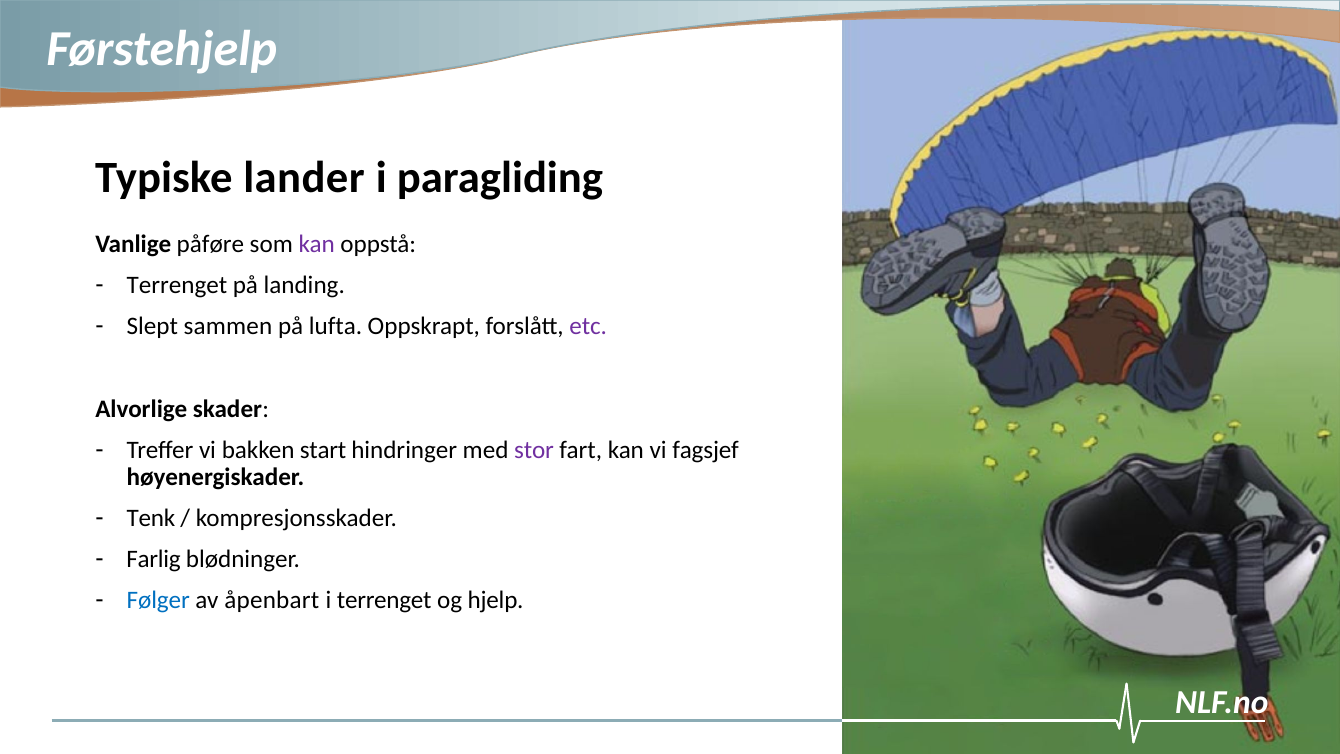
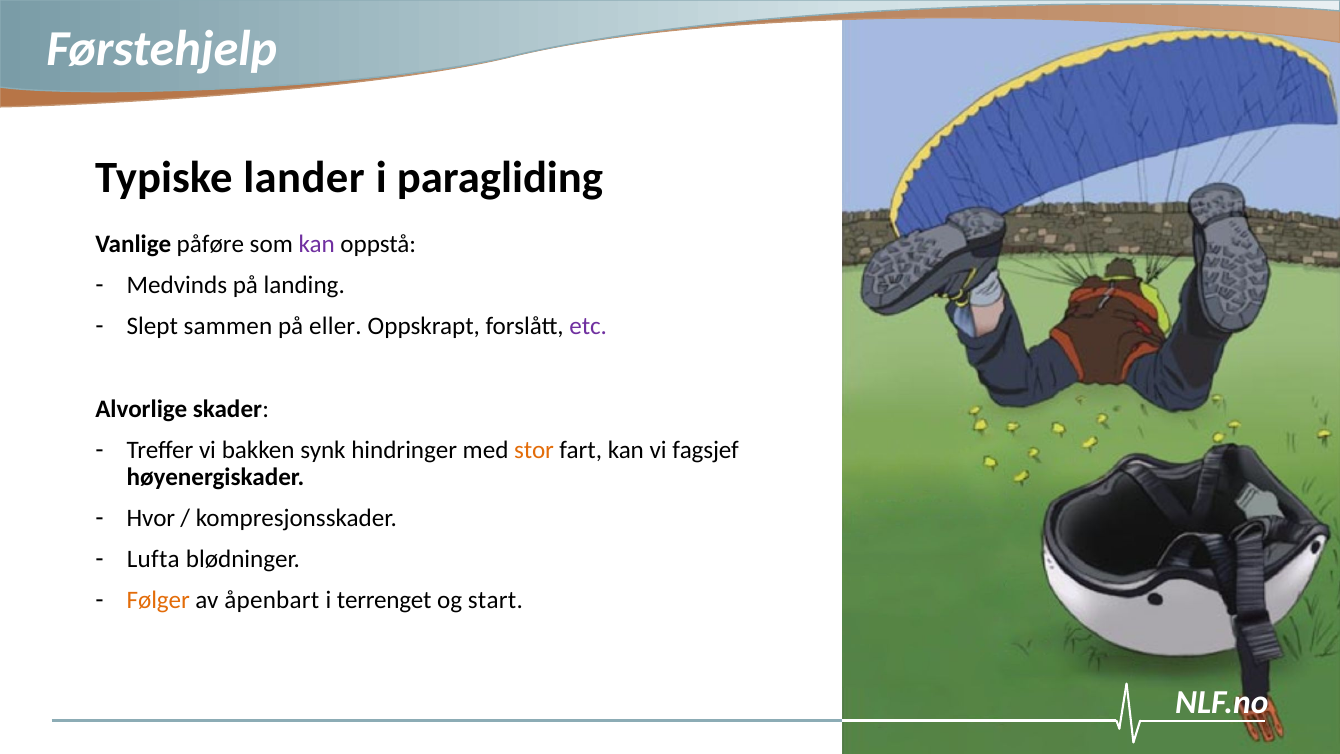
Terrenget: Terrenget -> Medvinds (177, 285)
lufta: lufta -> eller (335, 326)
start: start -> synk (323, 450)
stor colour: purple -> orange (534, 450)
Tenk: Tenk -> Hvor (151, 518)
Farlig: Farlig -> Lufta (153, 559)
Følger colour: blue -> orange (158, 600)
hjelp: hjelp -> start (495, 600)
